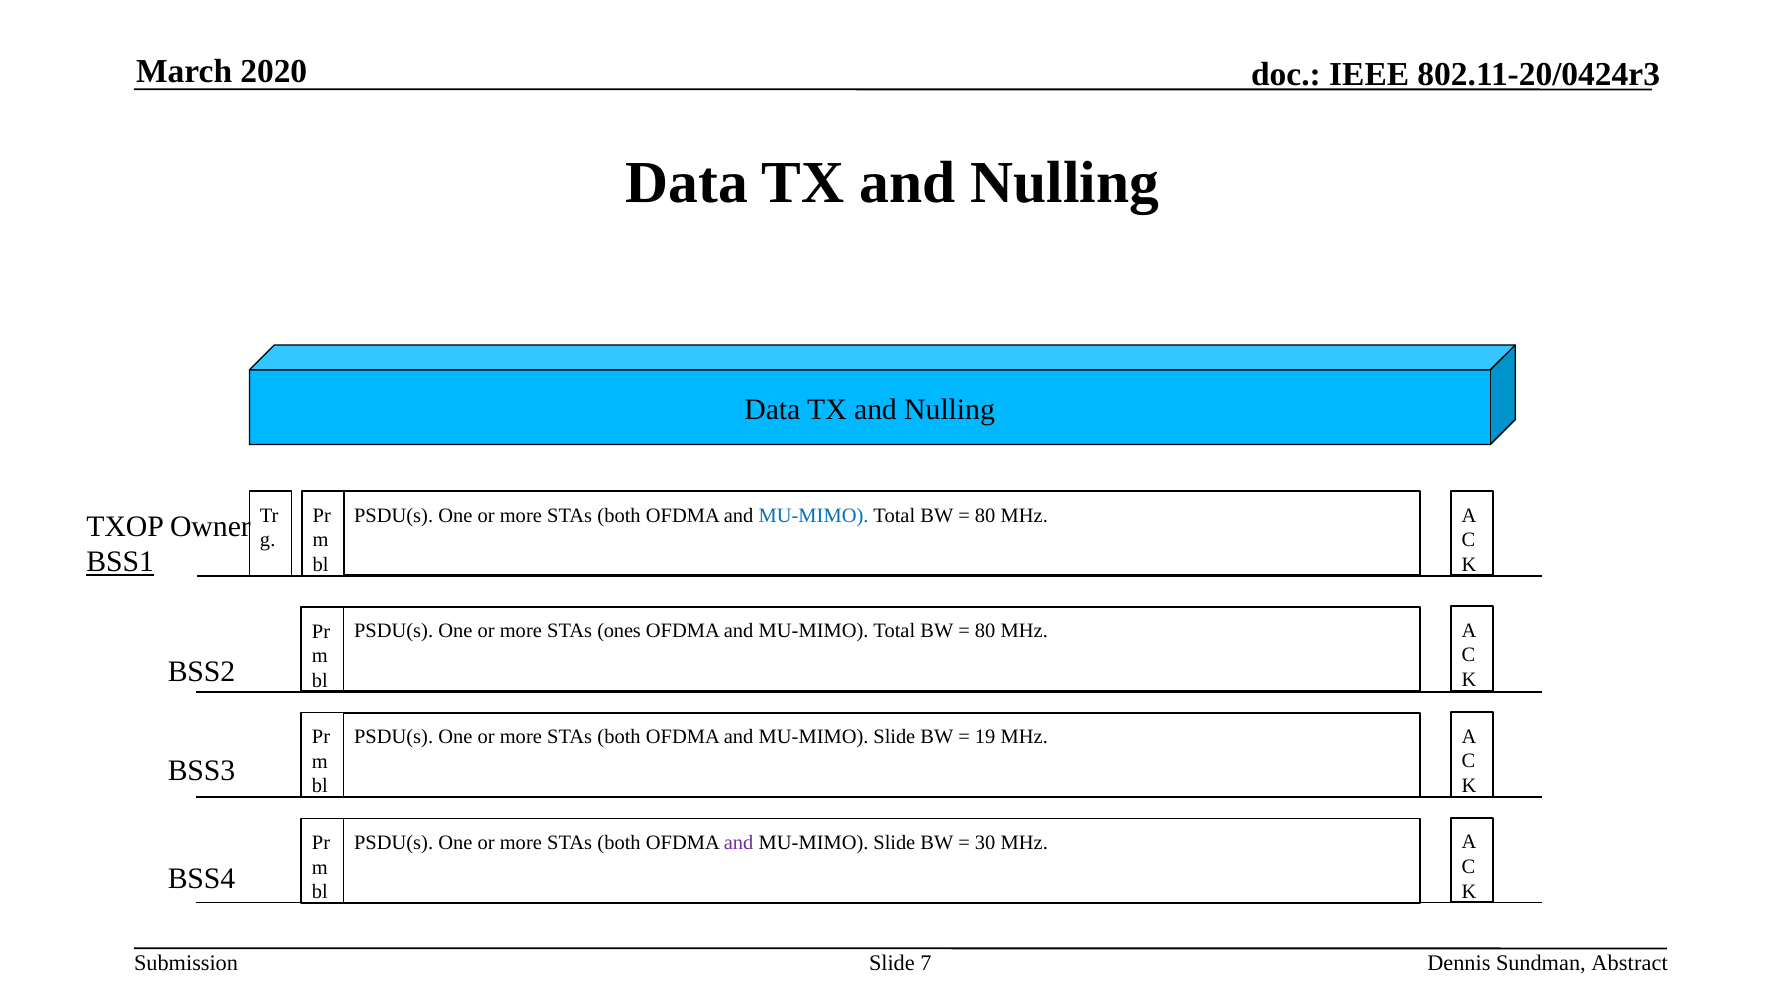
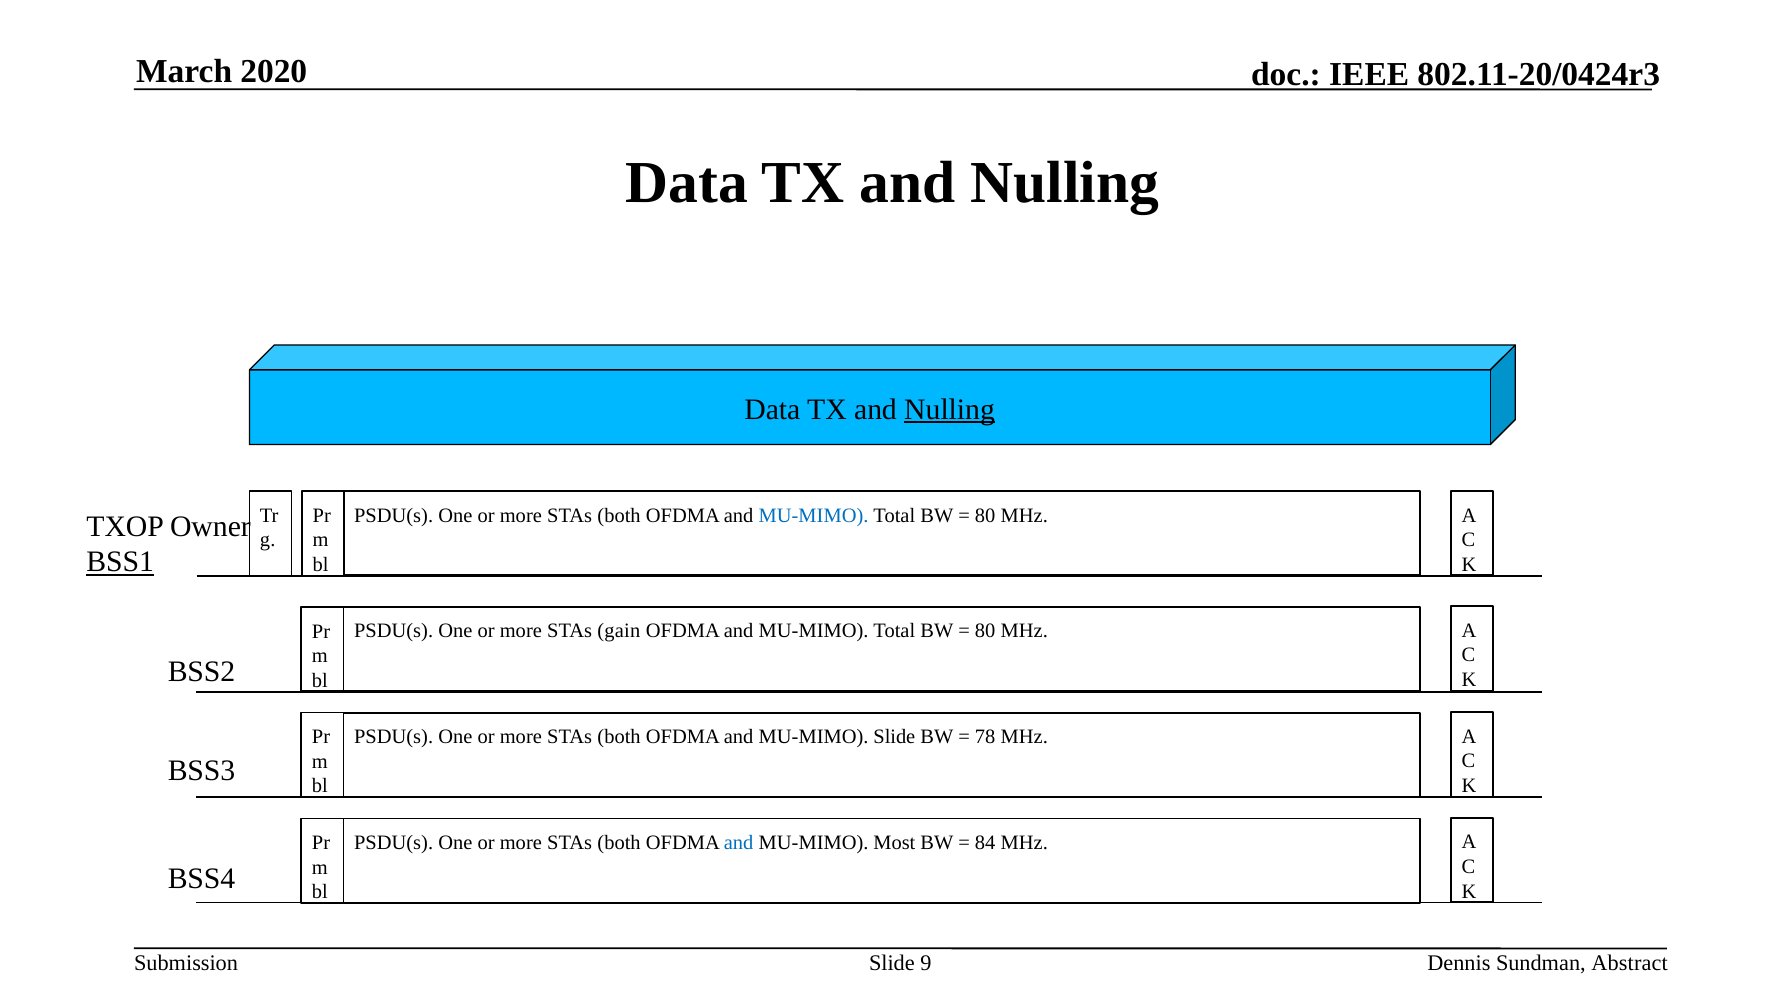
Nulling underline: none -> present (950, 409)
ones: ones -> gain (619, 631)
19: 19 -> 78 (985, 737)
and colour: purple -> blue (739, 843)
Slide: Slide -> Most (894, 843)
30: 30 -> 84 (985, 843)
7: 7 -> 9 (926, 964)
